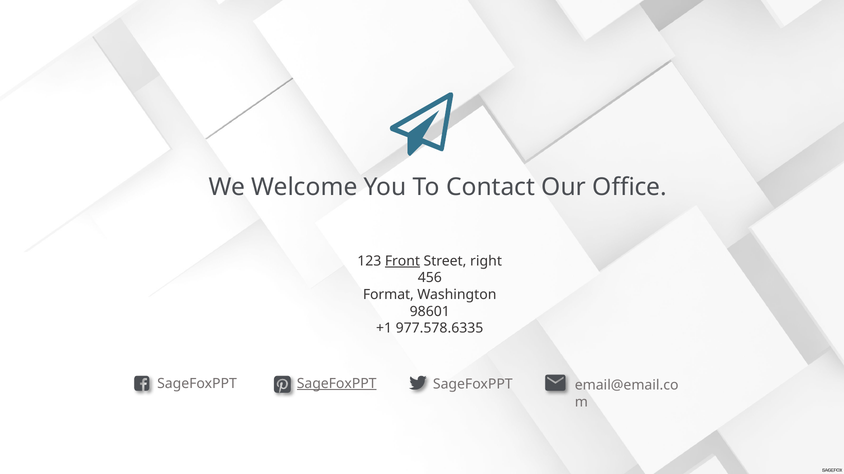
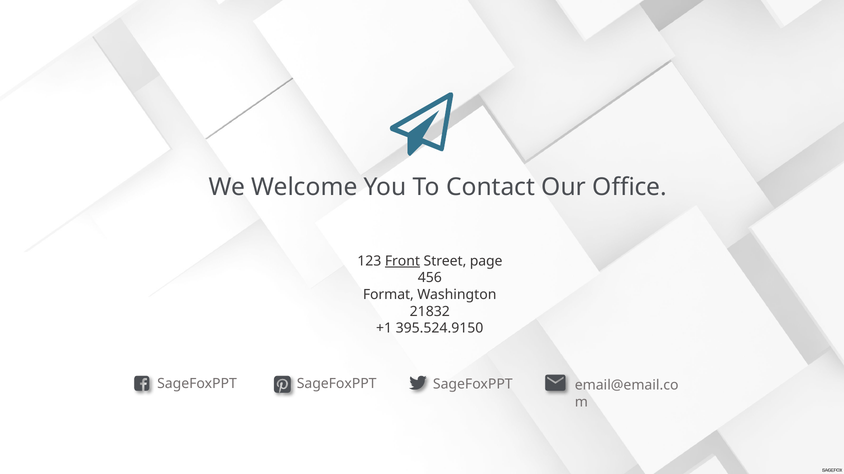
right: right -> page (486, 261)
98601: 98601 -> 21832 (430, 312)
977.578.6335: 977.578.6335 -> 395.524.9150 (439, 329)
SageFoxPPT underline: present -> none (337, 384)
